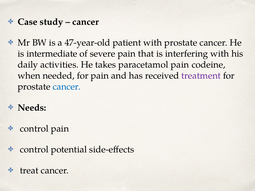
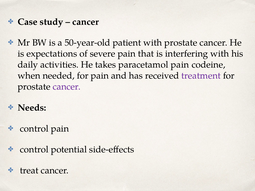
47-year-old: 47-year-old -> 50-year-old (88, 43)
intermediate: intermediate -> expectations (52, 54)
cancer colour: blue -> purple (67, 87)
